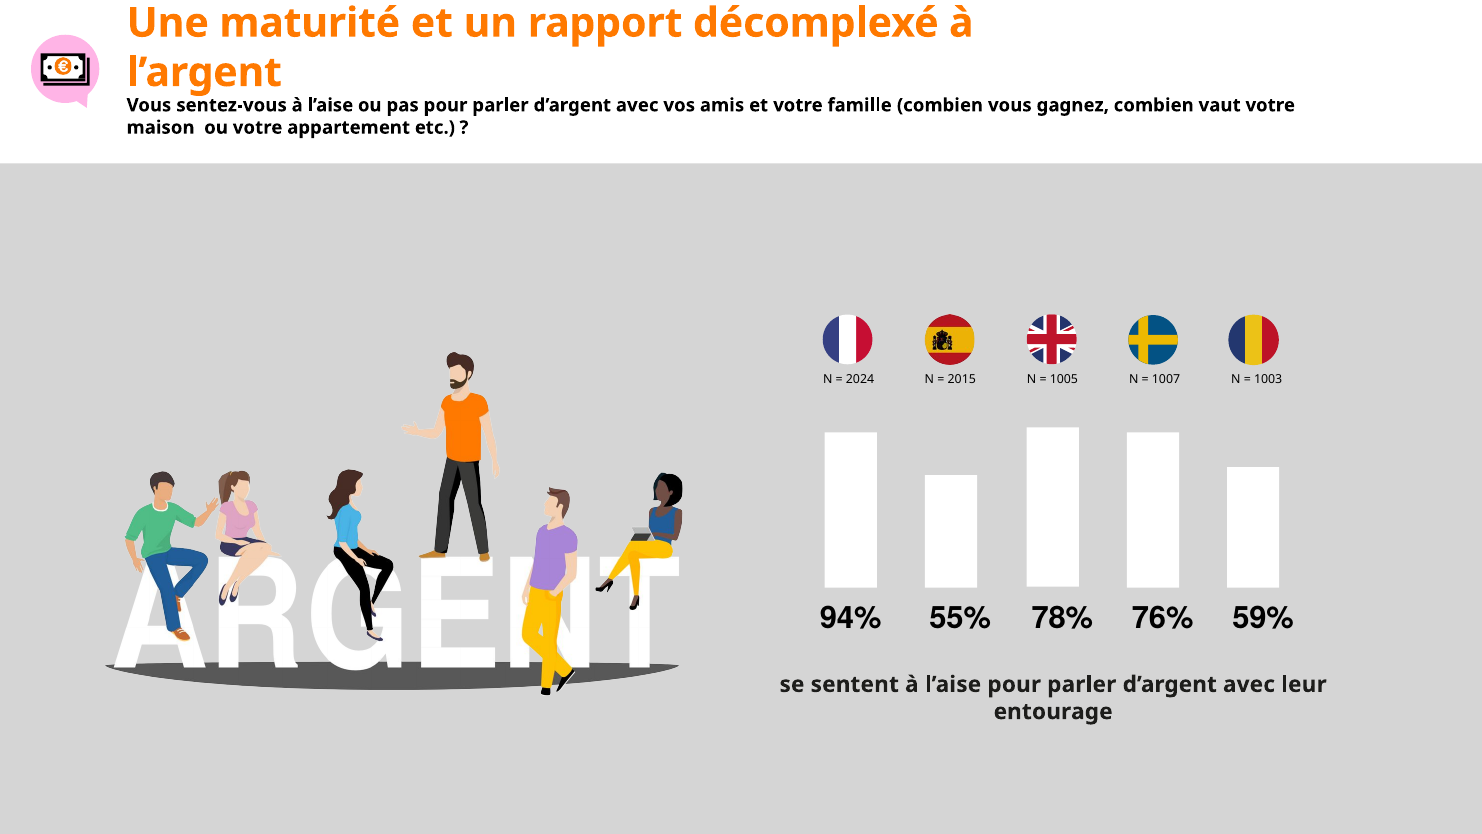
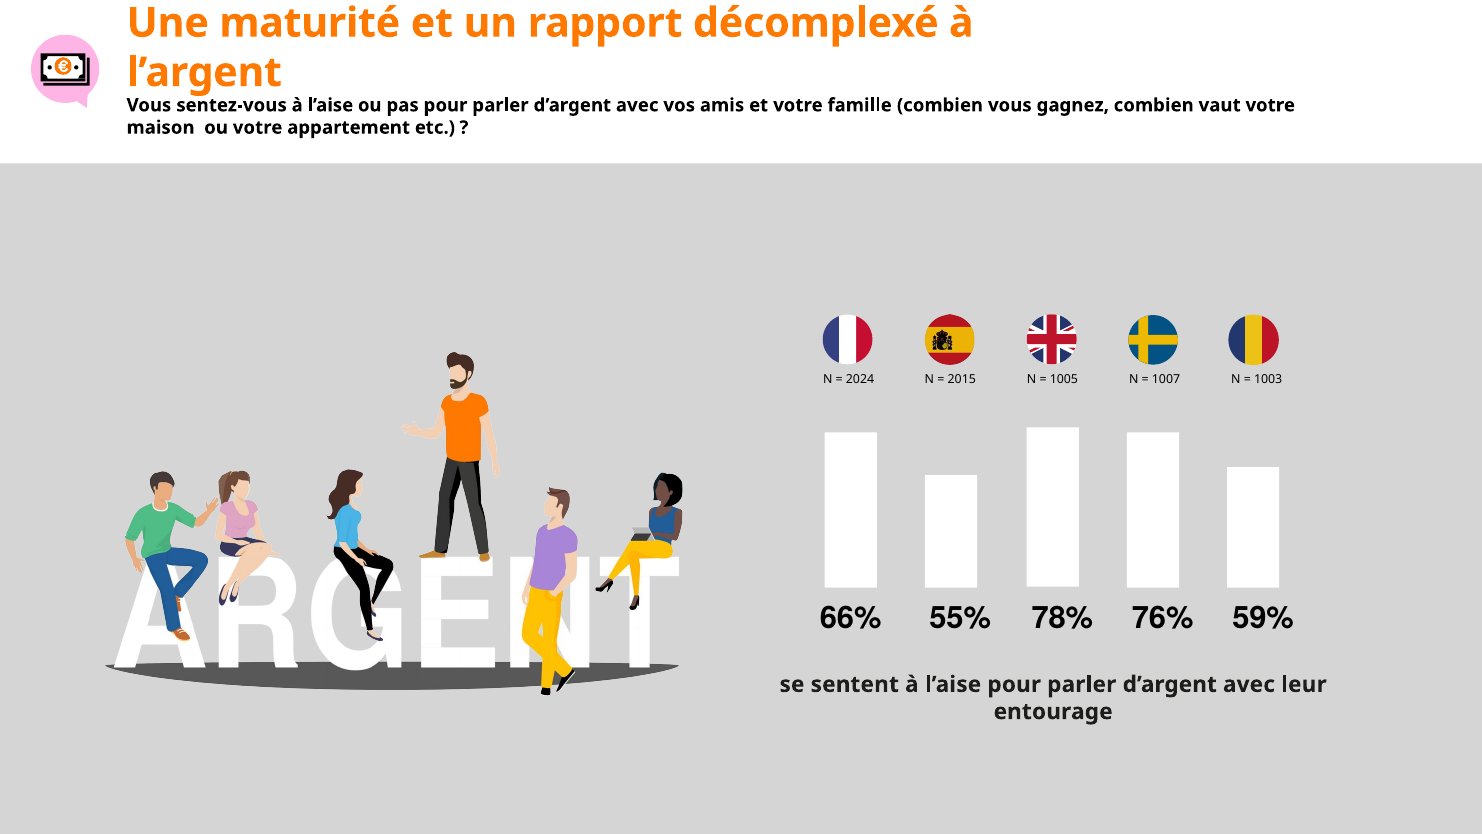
94%: 94% -> 66% (851, 618)
